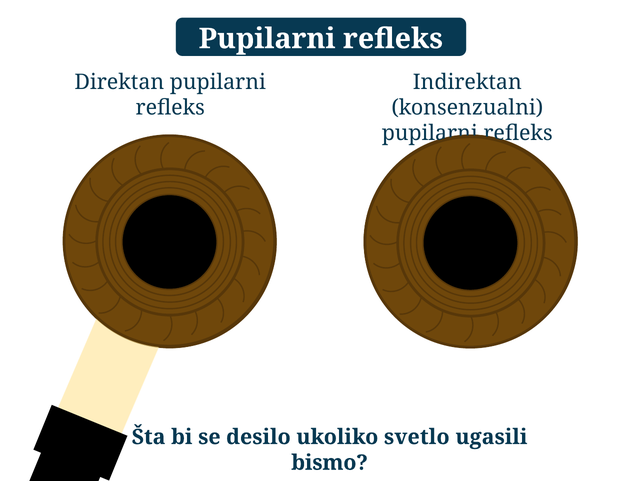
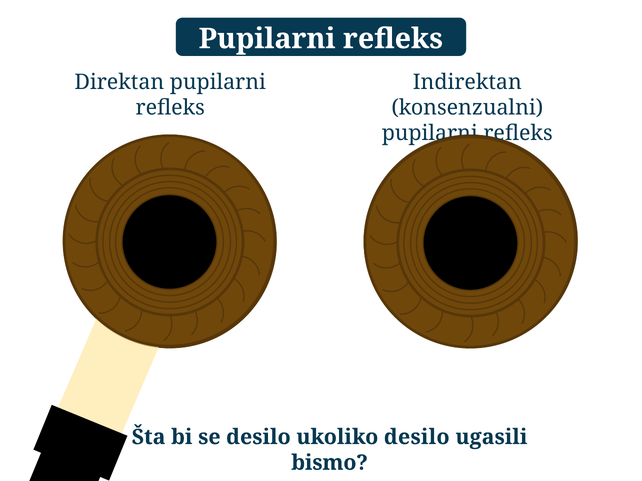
ukoliko svetlo: svetlo -> desilo (417, 438)
